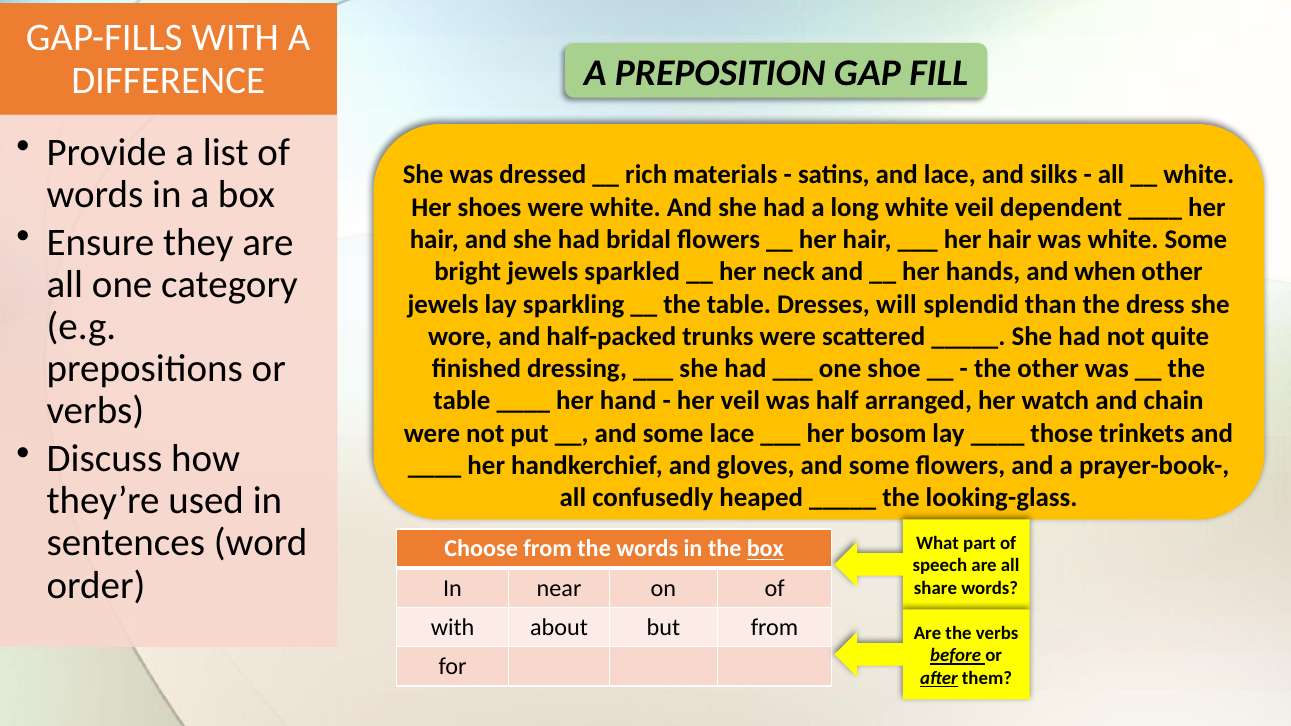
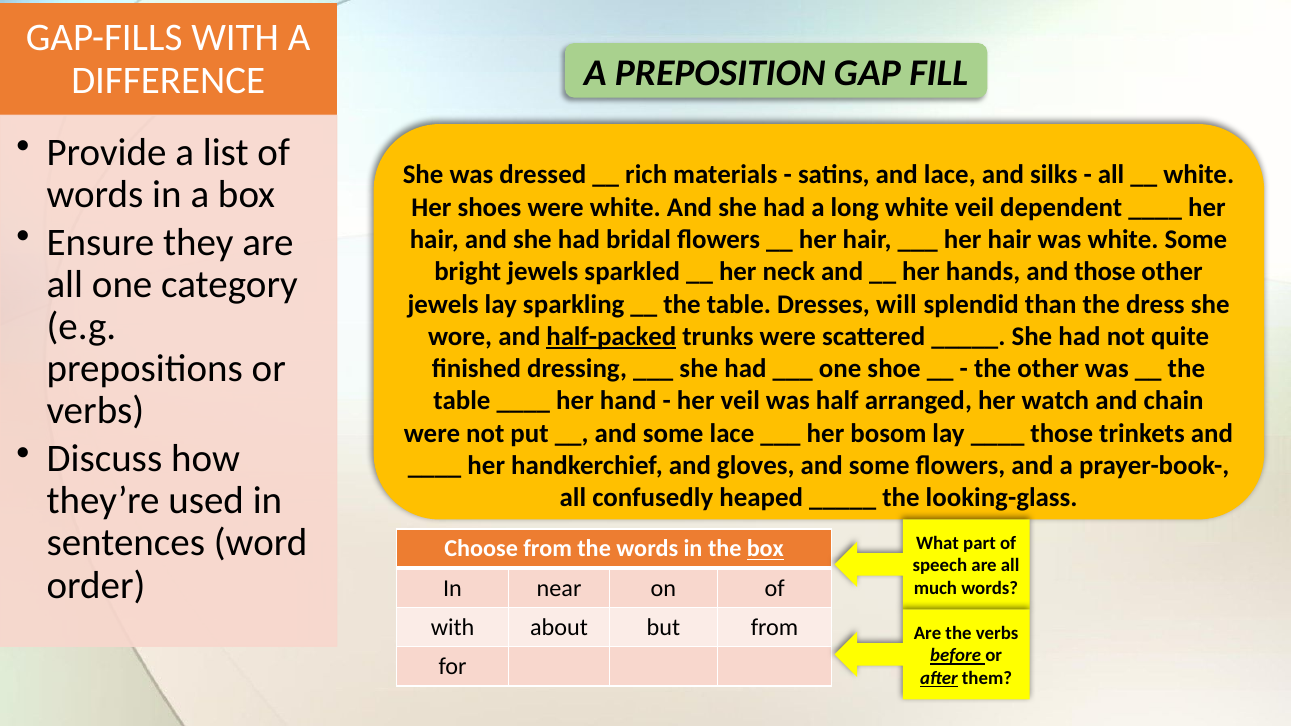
and when: when -> those (1105, 272)
half-packed underline: none -> present (611, 337)
share: share -> much (936, 588)
